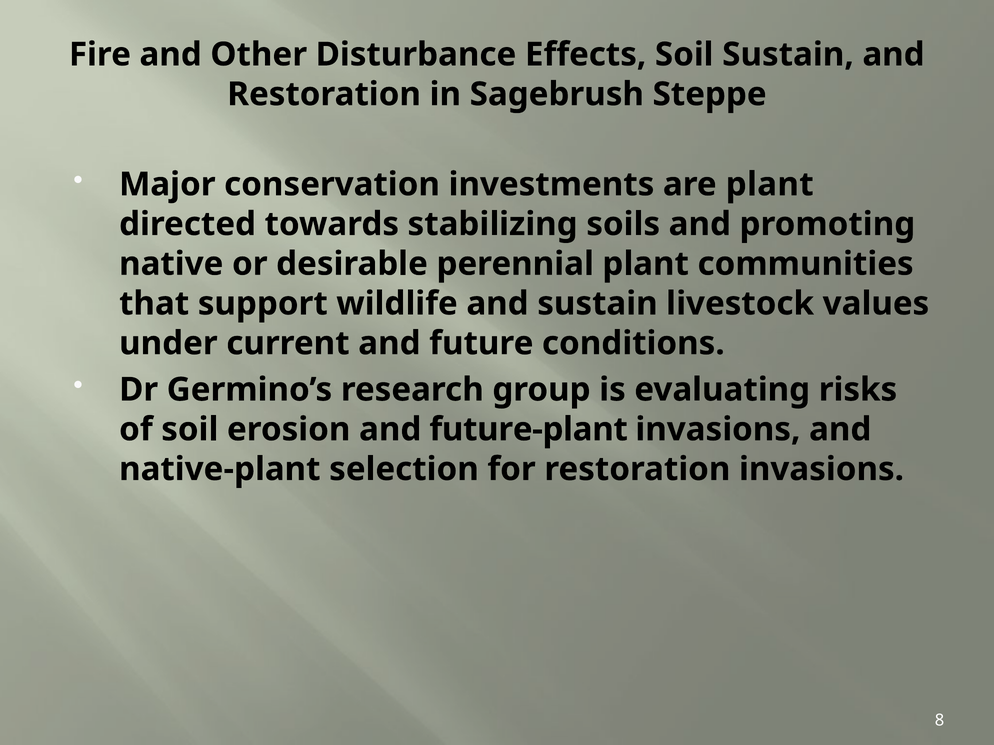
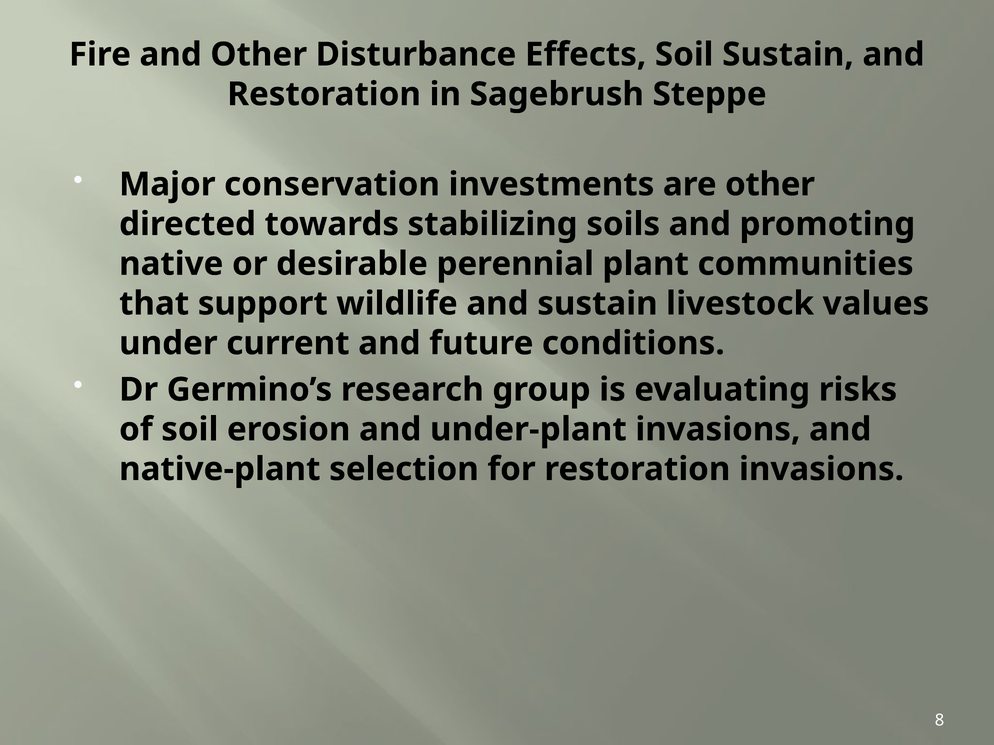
are plant: plant -> other (770, 184)
future-plant: future-plant -> under-plant (528, 430)
